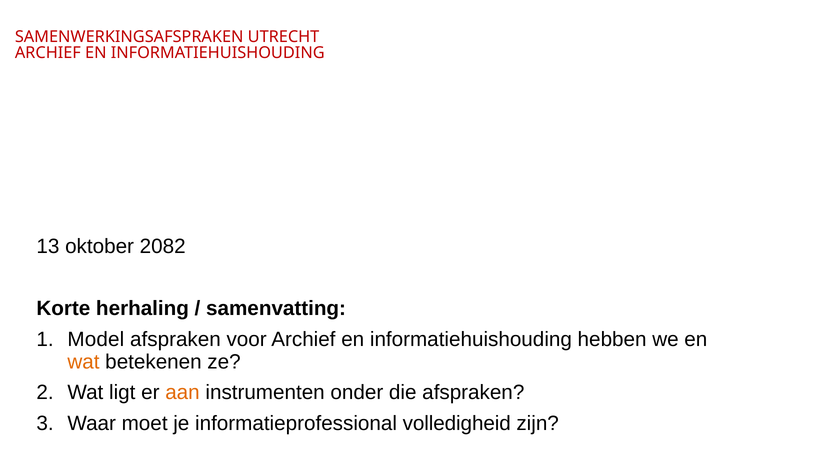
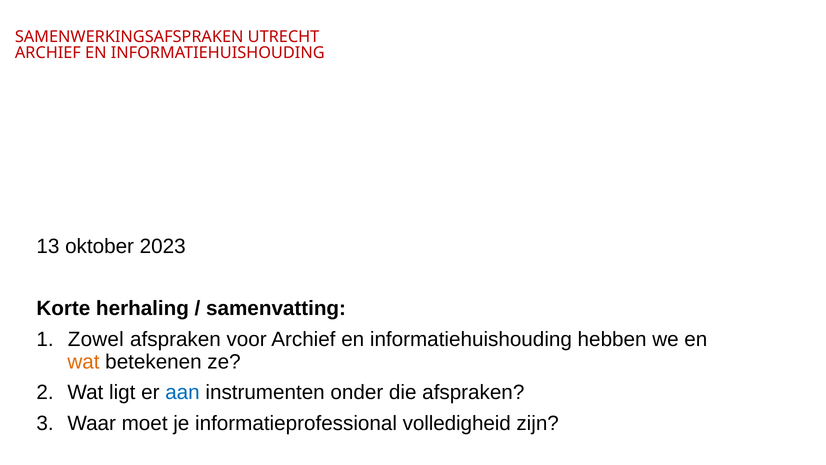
2082: 2082 -> 2023 (163, 246)
Model: Model -> Zowel (96, 339)
aan colour: orange -> blue (182, 392)
